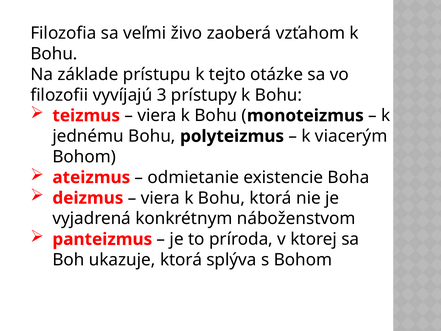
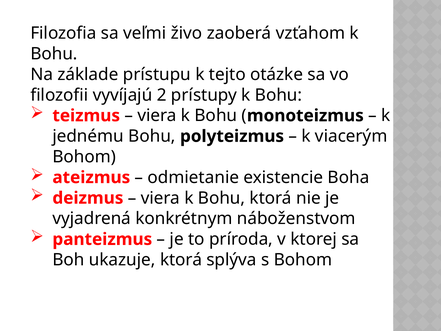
3: 3 -> 2 (162, 95)
